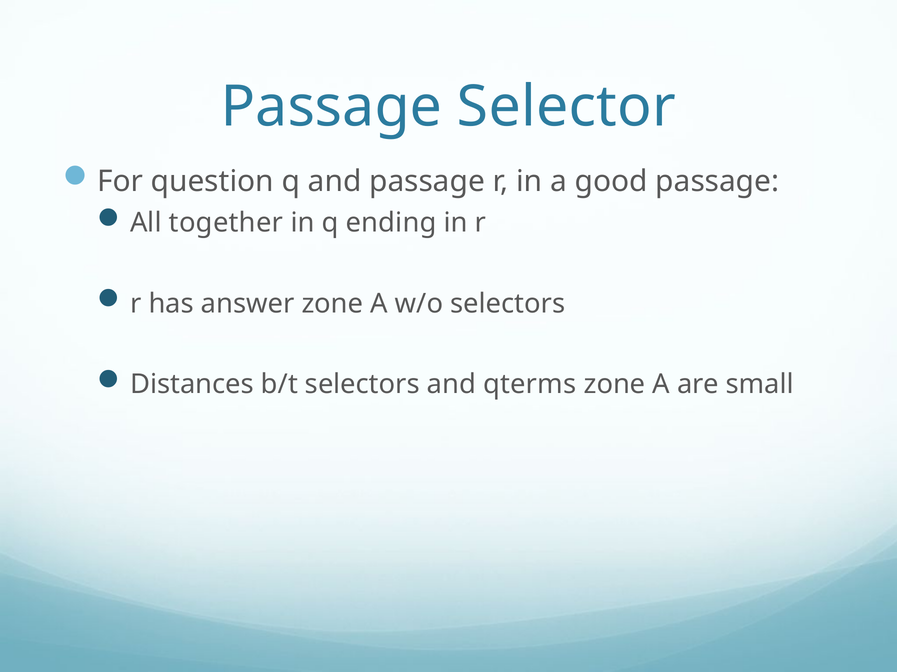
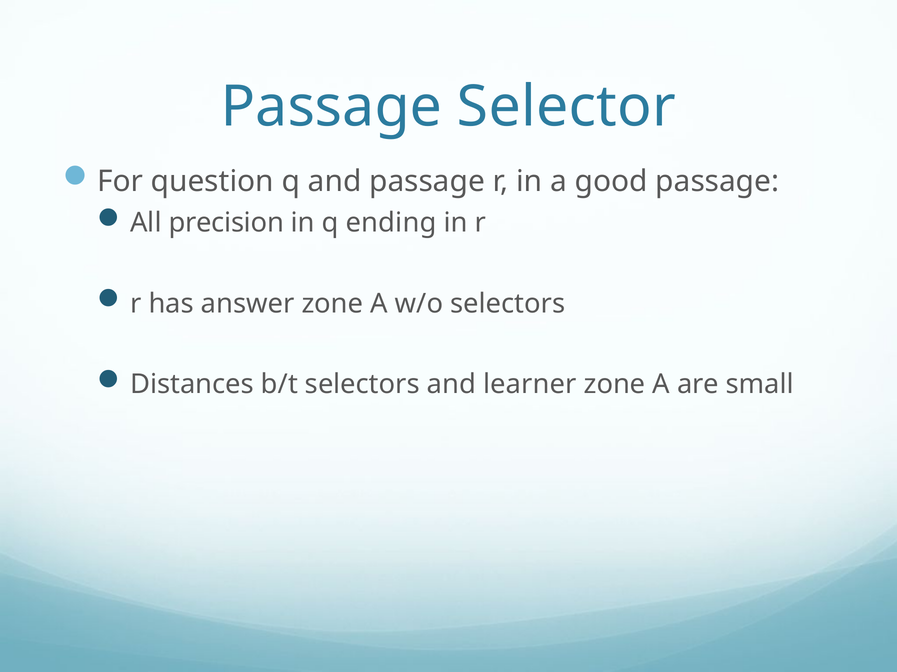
together: together -> precision (226, 223)
qterms: qterms -> learner (530, 385)
